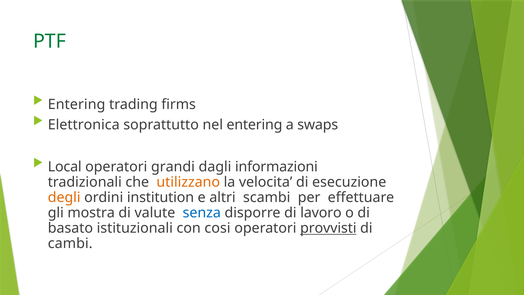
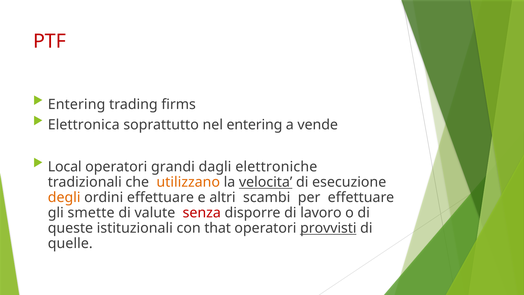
PTF colour: green -> red (50, 41)
swaps: swaps -> vende (318, 125)
informazioni: informazioni -> elettroniche (276, 167)
velocita underline: none -> present (266, 182)
ordini institution: institution -> effettuare (160, 197)
mostra: mostra -> smette (91, 213)
senza colour: blue -> red (202, 213)
basato: basato -> queste (70, 228)
cosi: cosi -> that (218, 228)
cambi: cambi -> quelle (70, 243)
